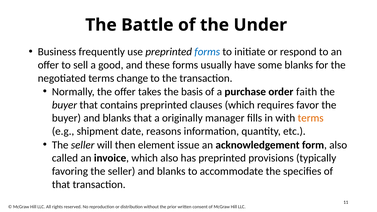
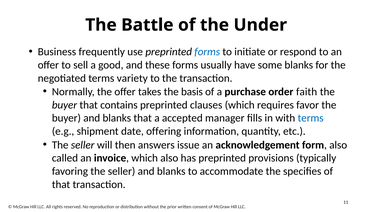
change: change -> variety (132, 78)
originally: originally -> accepted (182, 118)
terms colour: orange -> blue (311, 118)
reasons: reasons -> offering (164, 131)
element: element -> answers (156, 145)
